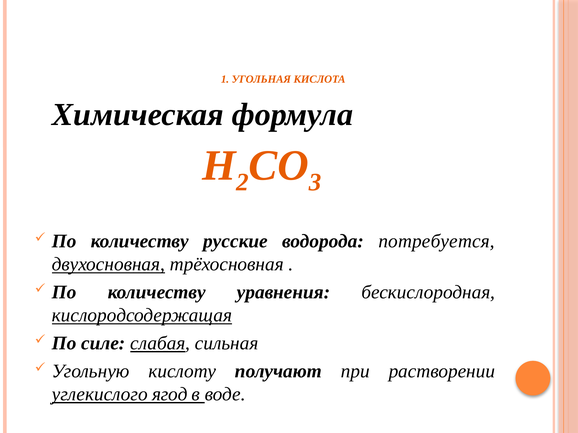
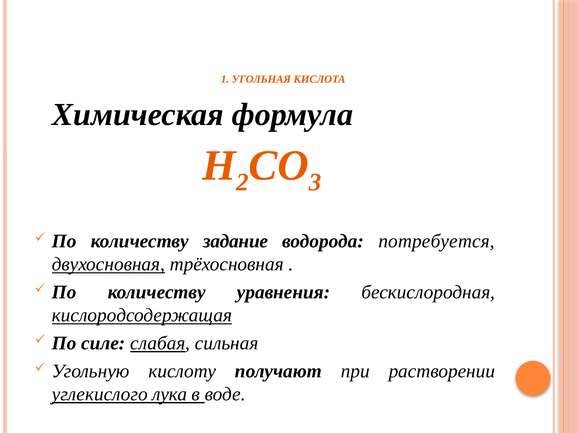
русские: русские -> задание (236, 241)
ягод: ягод -> лука (170, 395)
